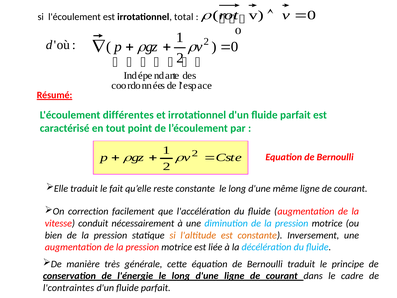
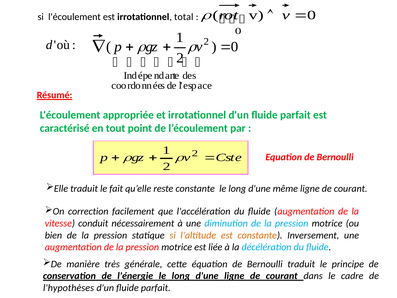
différentes: différentes -> appropriée (128, 115)
l'contraintes: l'contraintes -> l'hypothèses (69, 288)
